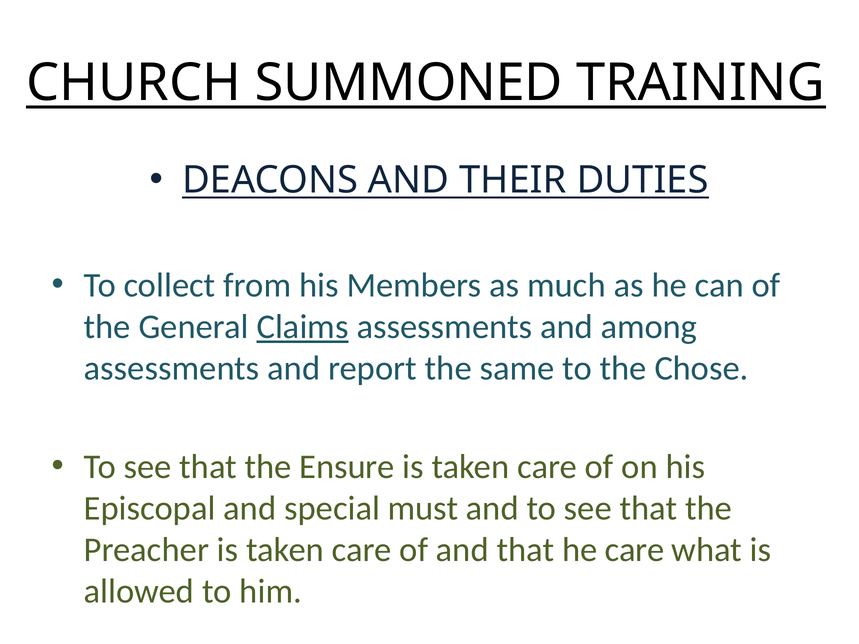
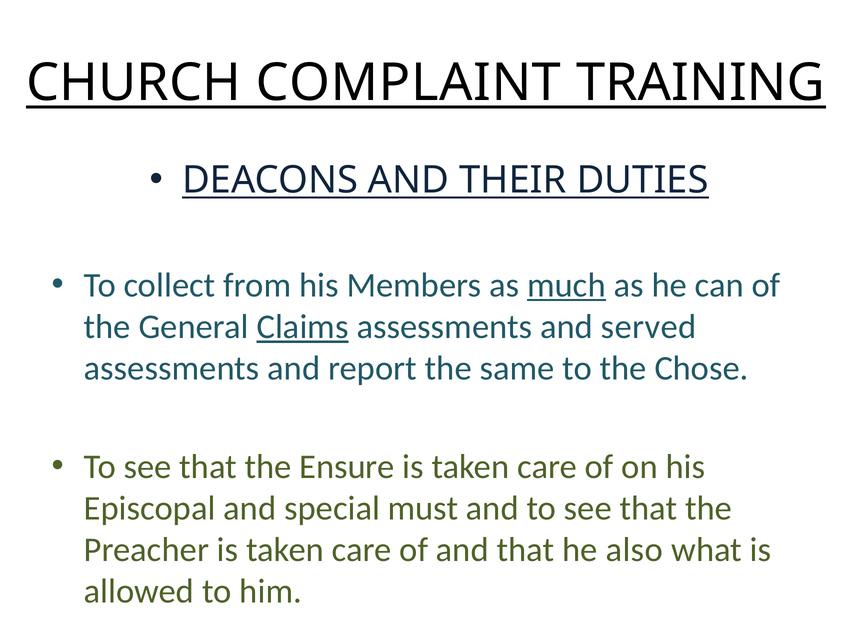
SUMMONED: SUMMONED -> COMPLAINT (408, 83)
much underline: none -> present (566, 285)
among: among -> served (649, 327)
he care: care -> also (634, 550)
